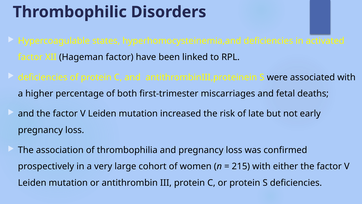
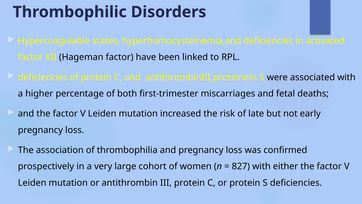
215: 215 -> 827 (241, 166)
